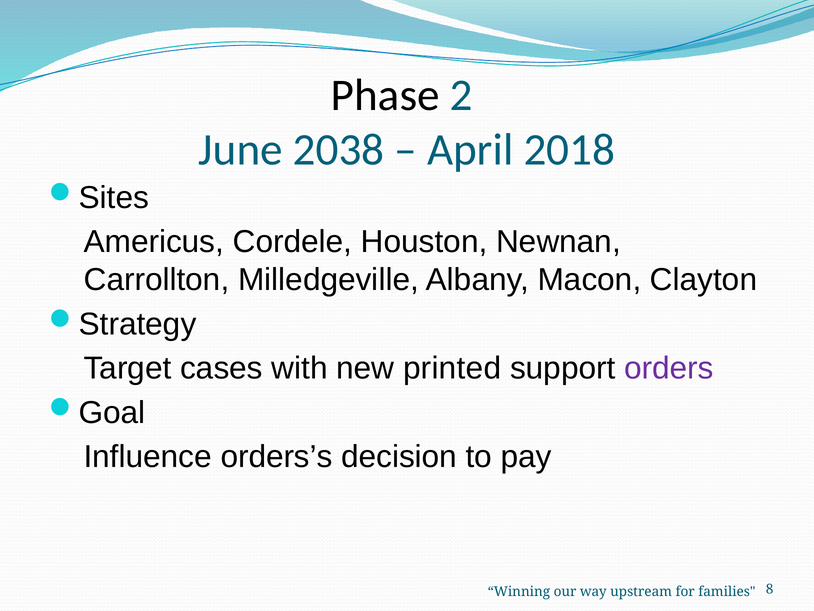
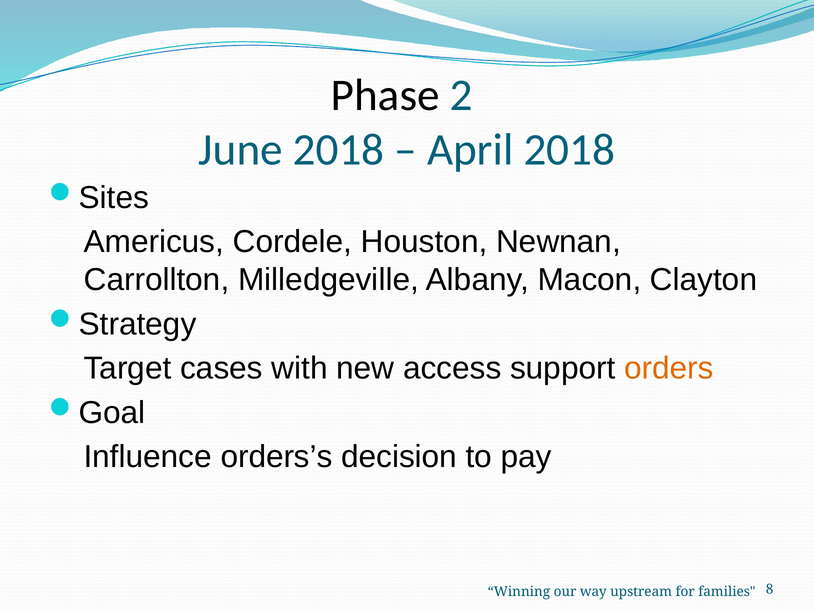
June 2038: 2038 -> 2018 (339, 150)
printed: printed -> access (452, 368)
orders colour: purple -> orange (669, 368)
